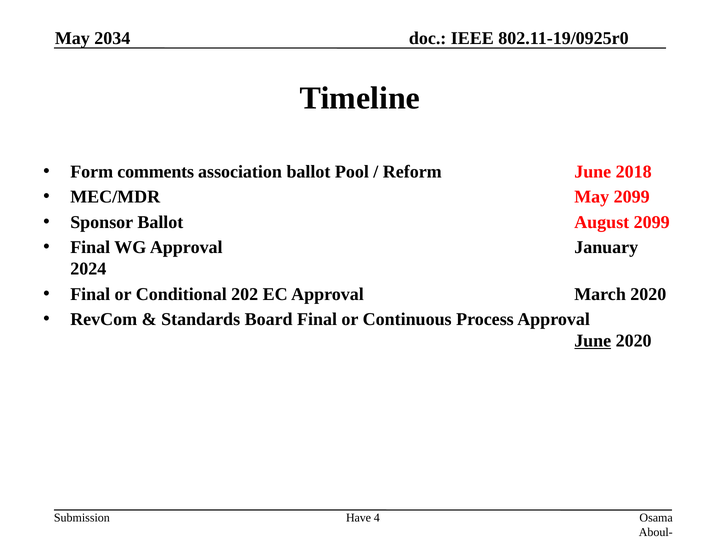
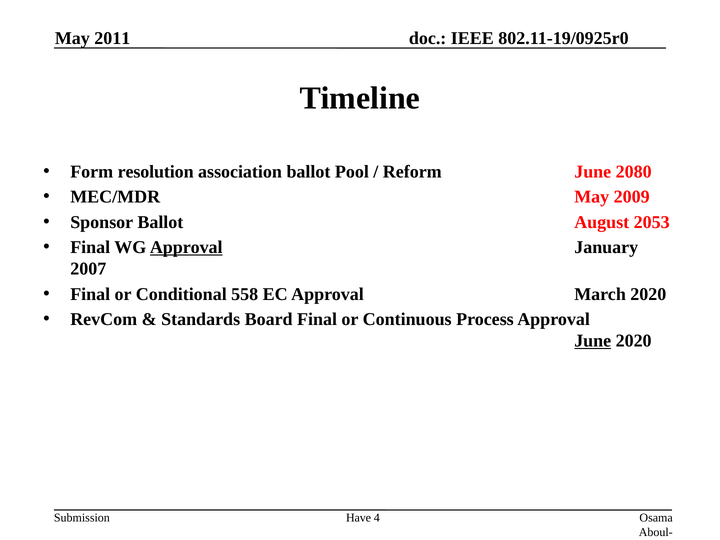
2034: 2034 -> 2011 (112, 39)
comments: comments -> resolution (156, 172)
2018: 2018 -> 2080 (634, 172)
May 2099: 2099 -> 2009 (632, 197)
August 2099: 2099 -> 2053 (652, 222)
Approval underline: none -> present (186, 247)
2024: 2024 -> 2007 (88, 269)
202: 202 -> 558 (245, 294)
